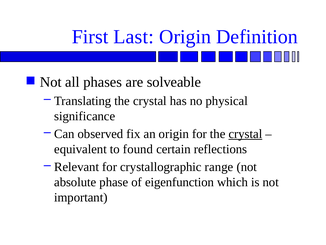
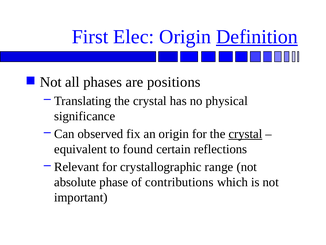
Last: Last -> Elec (134, 37)
Definition underline: none -> present (257, 37)
solveable: solveable -> positions (174, 82)
eigenfunction: eigenfunction -> contributions (179, 182)
